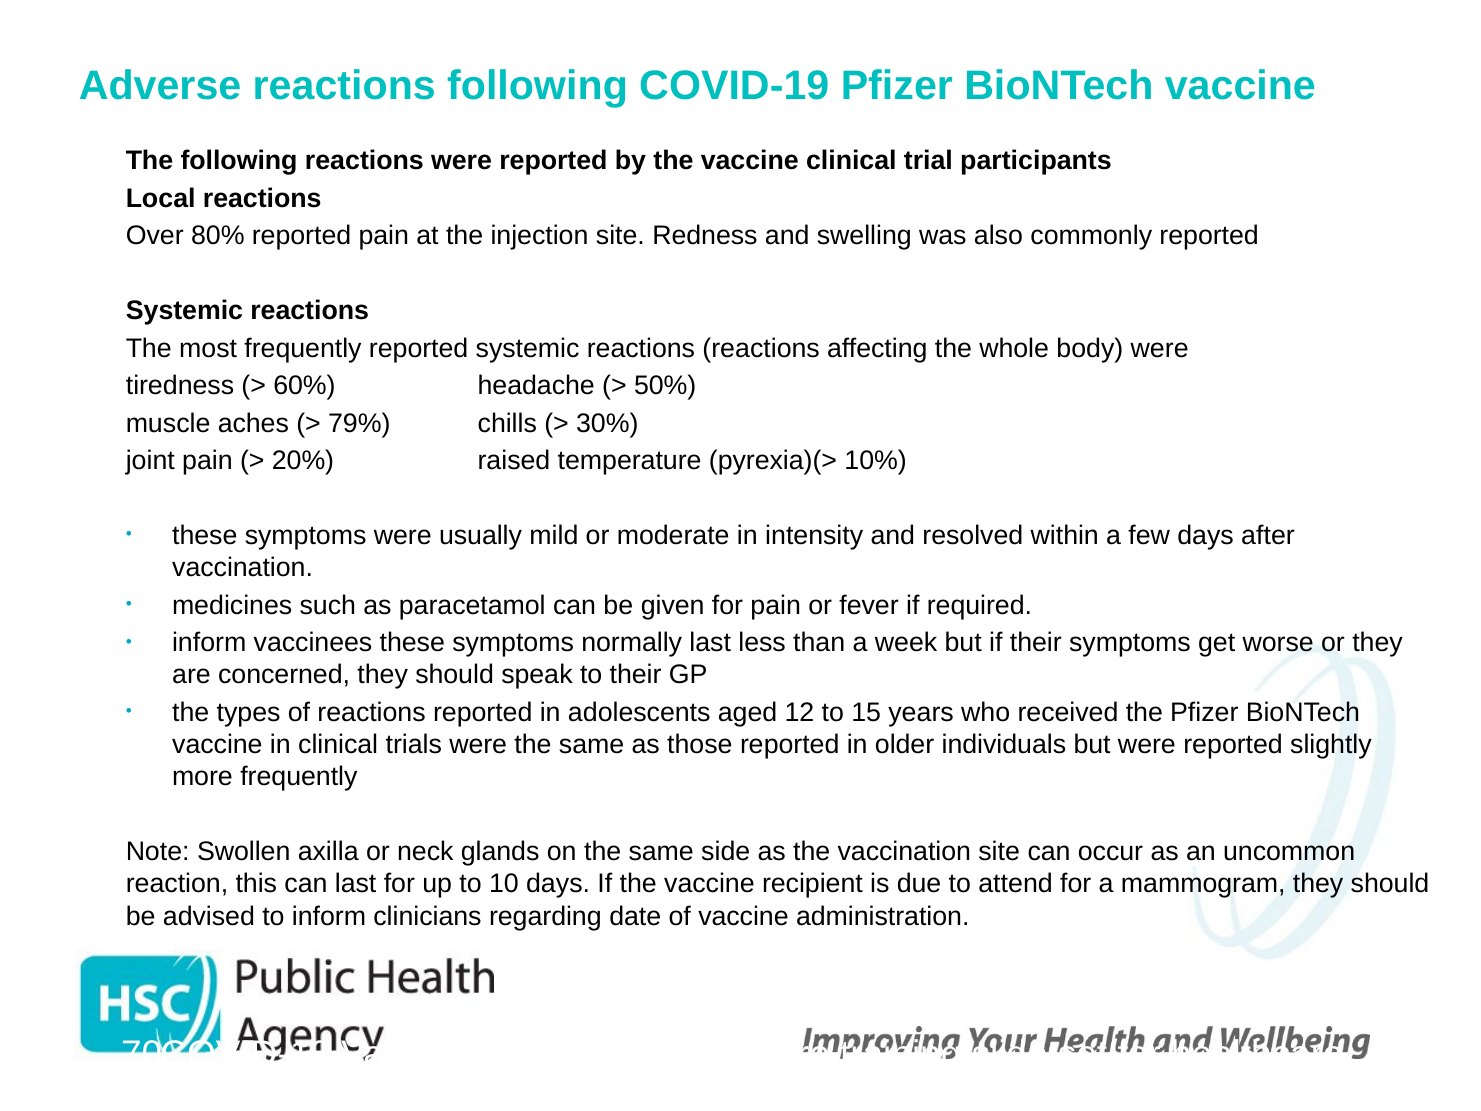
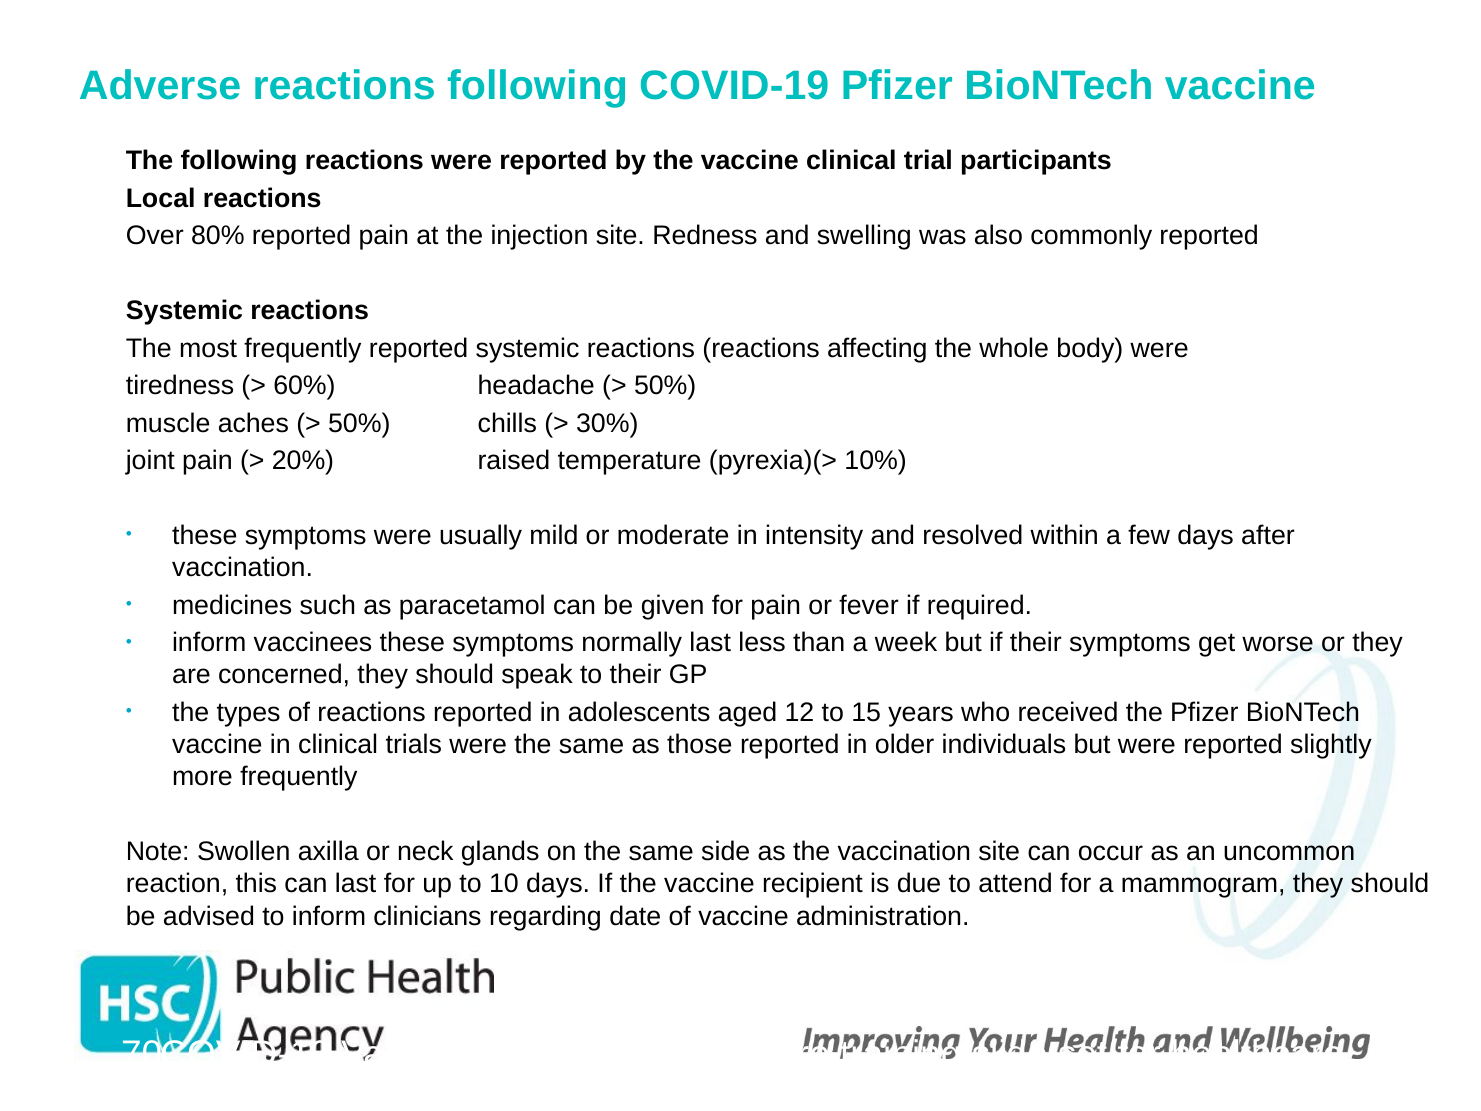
79%: 79% -> 50% (359, 423)
